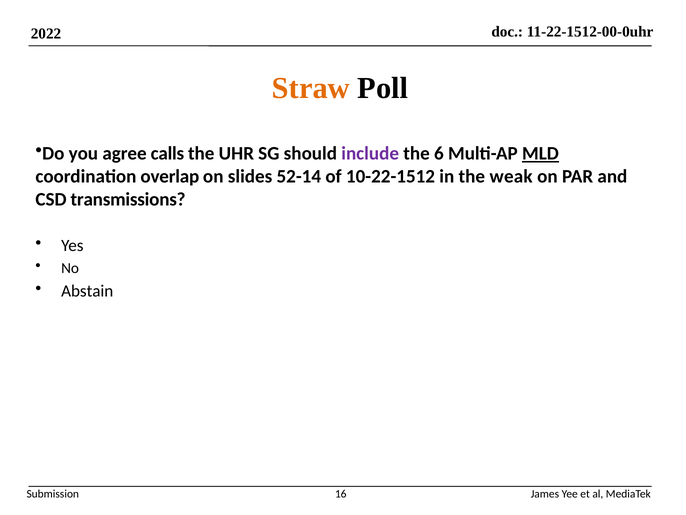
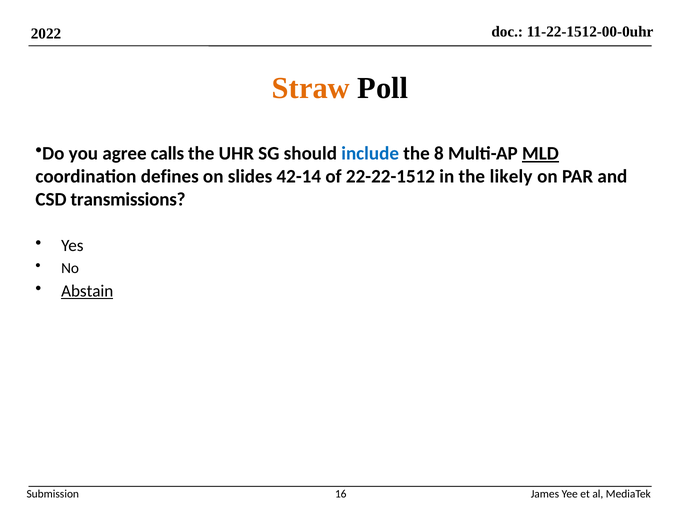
include colour: purple -> blue (370, 153)
6: 6 -> 8 (439, 153)
overlap: overlap -> defines (170, 176)
52-14: 52-14 -> 42-14 (299, 176)
10-22-1512: 10-22-1512 -> 22-22-1512 (390, 176)
weak: weak -> likely (511, 176)
Abstain underline: none -> present (87, 291)
